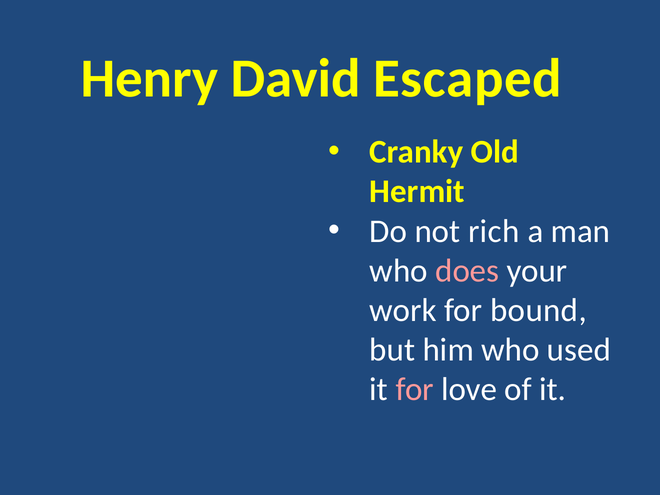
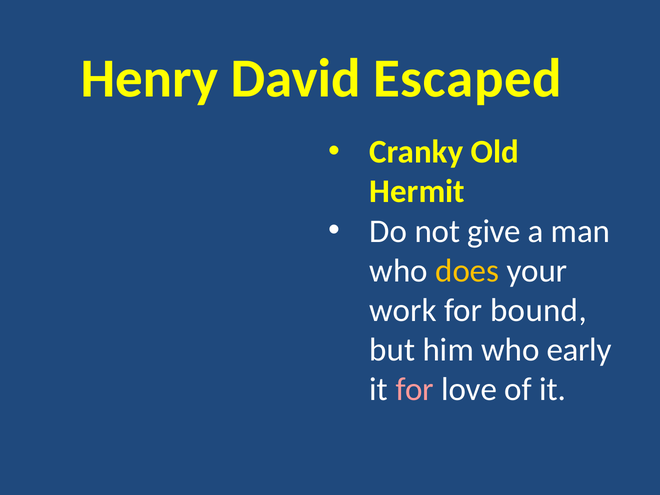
rich: rich -> give (494, 231)
does colour: pink -> yellow (467, 271)
used: used -> early (579, 350)
